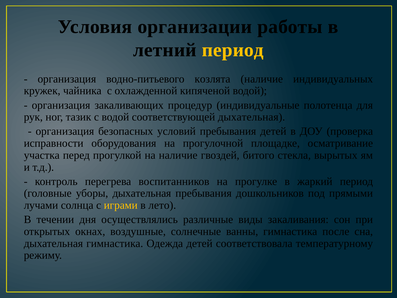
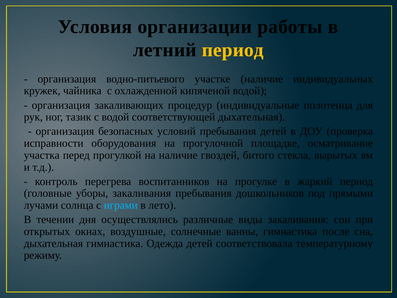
козлята: козлята -> участке (212, 79)
уборы дыхательная: дыхательная -> закаливания (142, 193)
играми colour: yellow -> light blue (121, 205)
